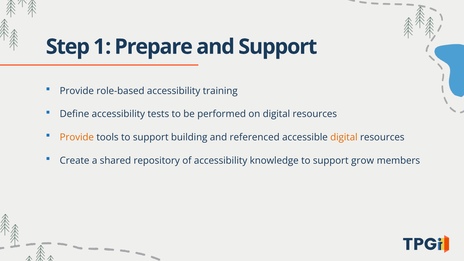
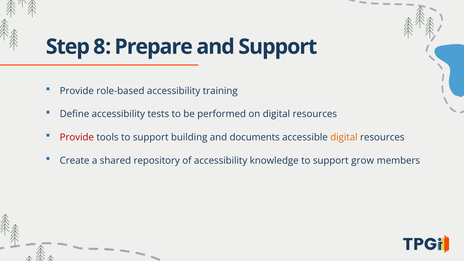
1: 1 -> 8 (102, 47)
Provide colour: orange -> red (77, 137)
referenced: referenced -> documents (255, 137)
